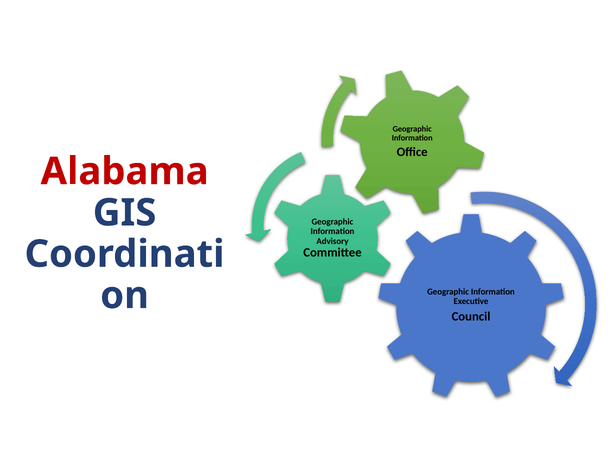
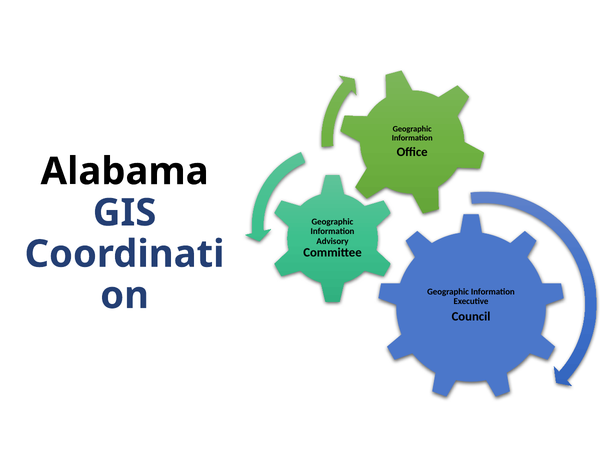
Alabama colour: red -> black (125, 172)
